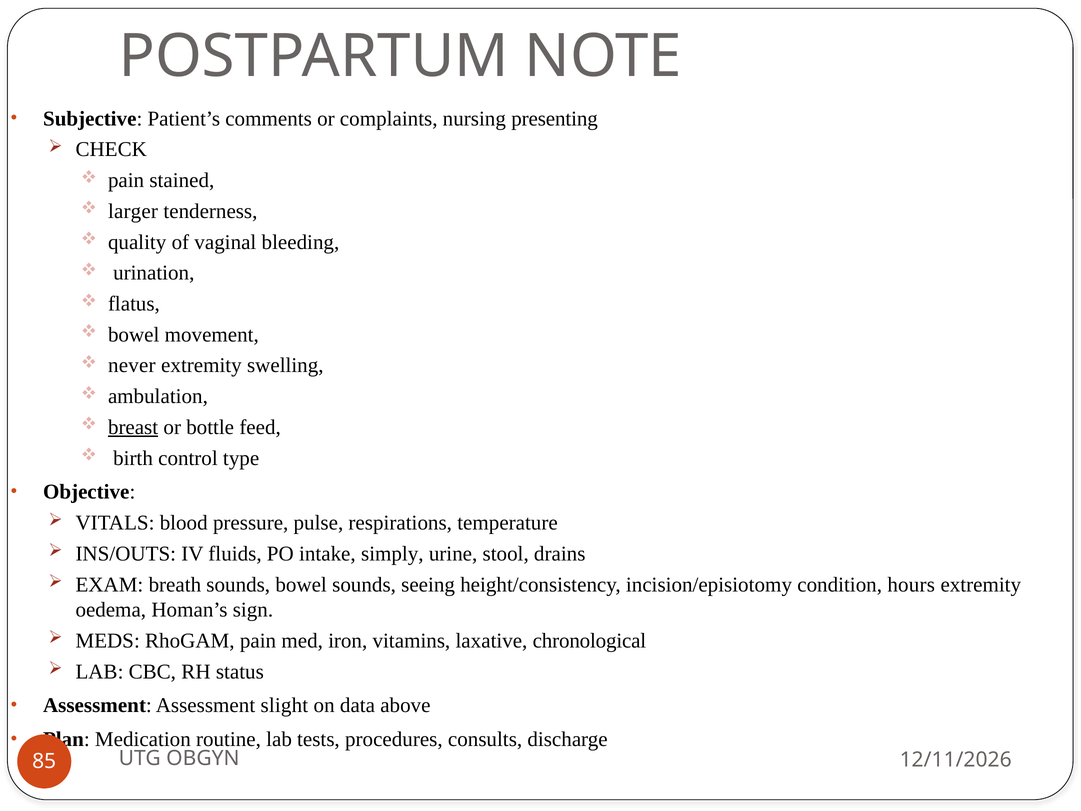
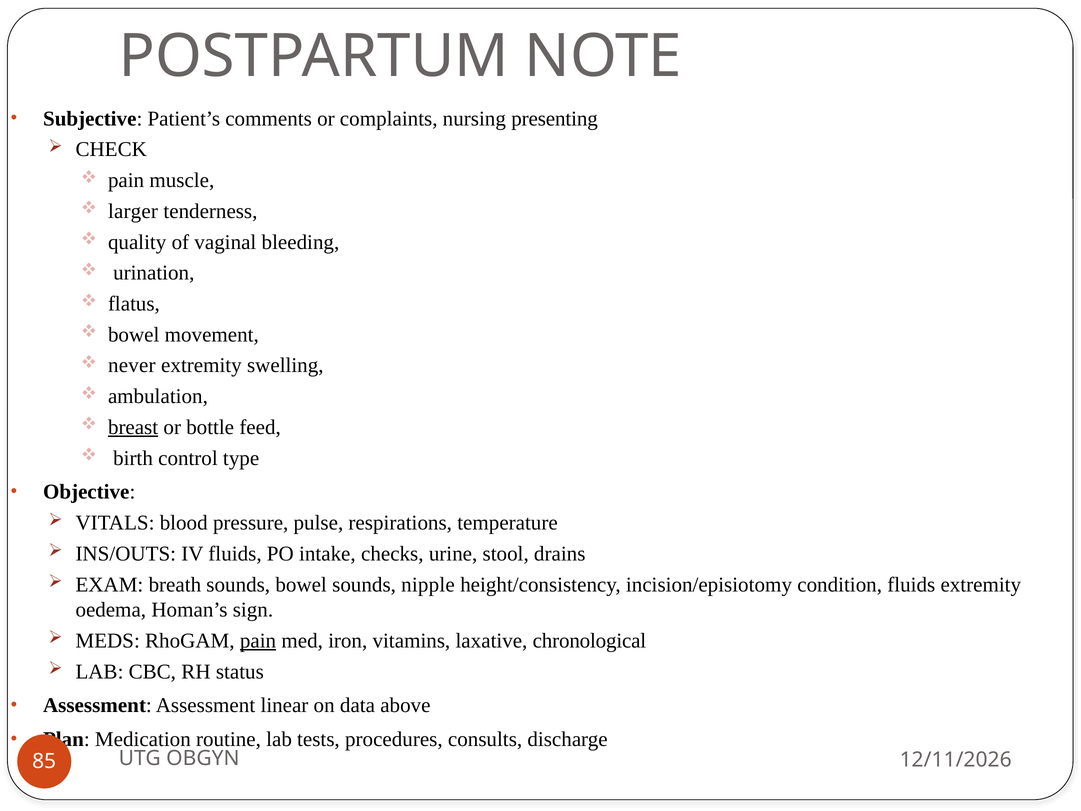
stained: stained -> muscle (182, 180)
simply: simply -> checks (392, 554)
seeing: seeing -> nipple (428, 584)
condition hours: hours -> fluids (911, 584)
pain underline: none -> present (258, 641)
slight: slight -> linear (284, 705)
